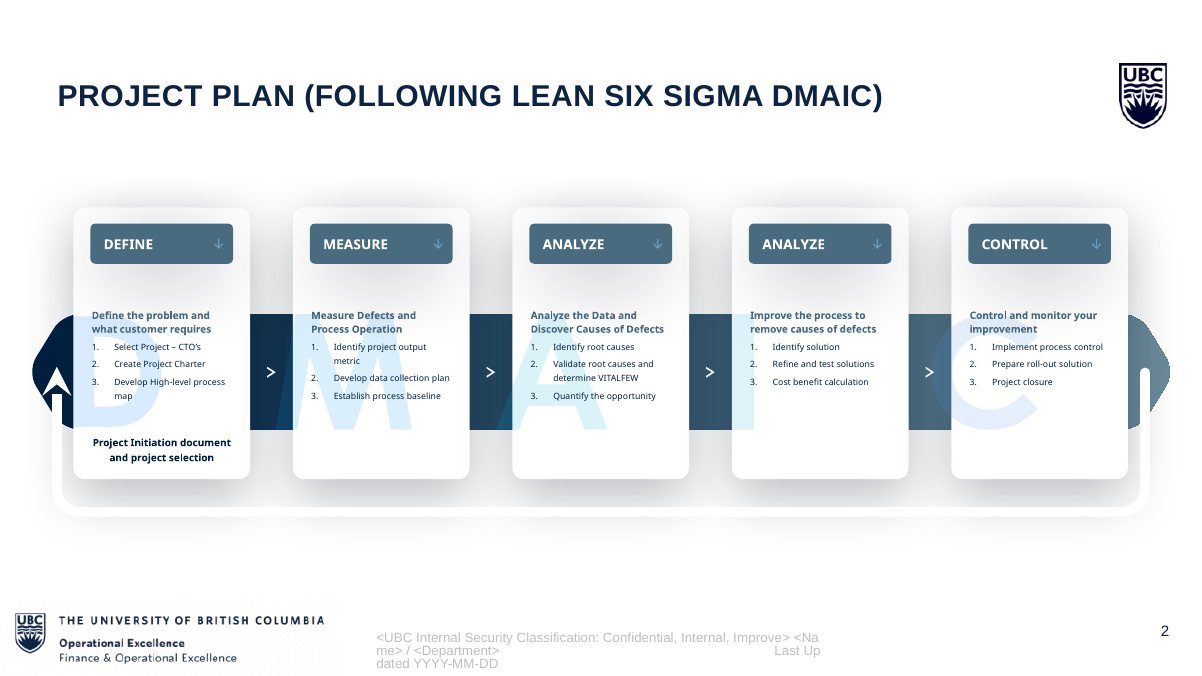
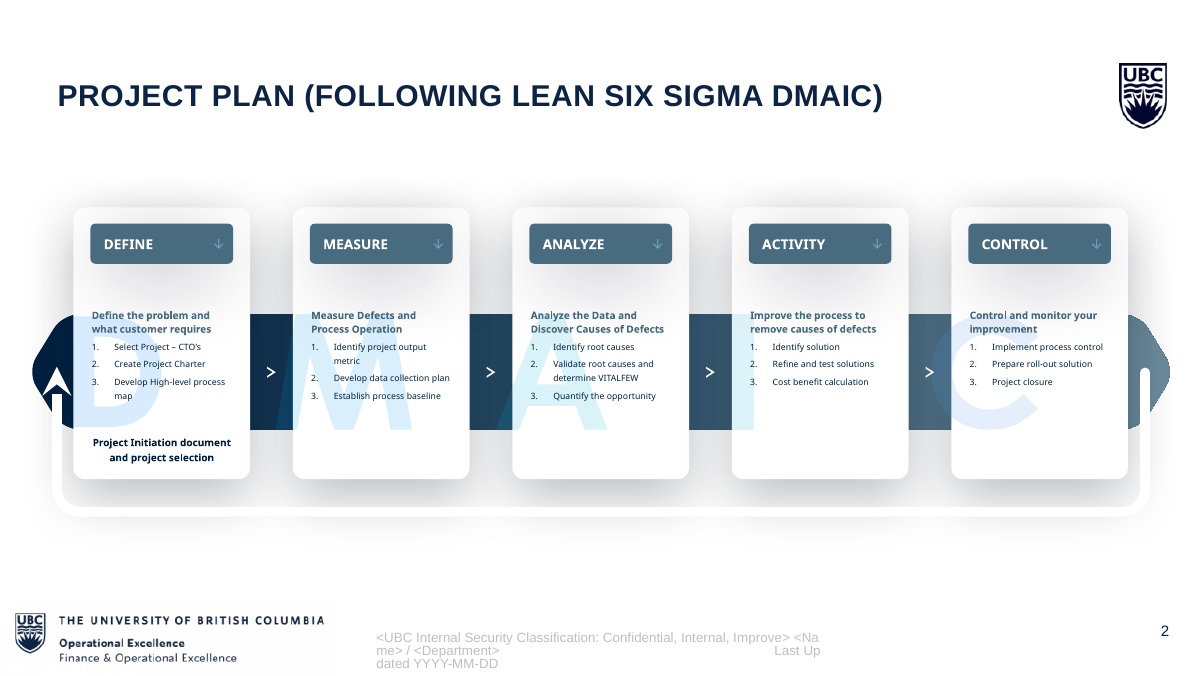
ANALYZE ANALYZE: ANALYZE -> ACTIVITY (794, 245)
